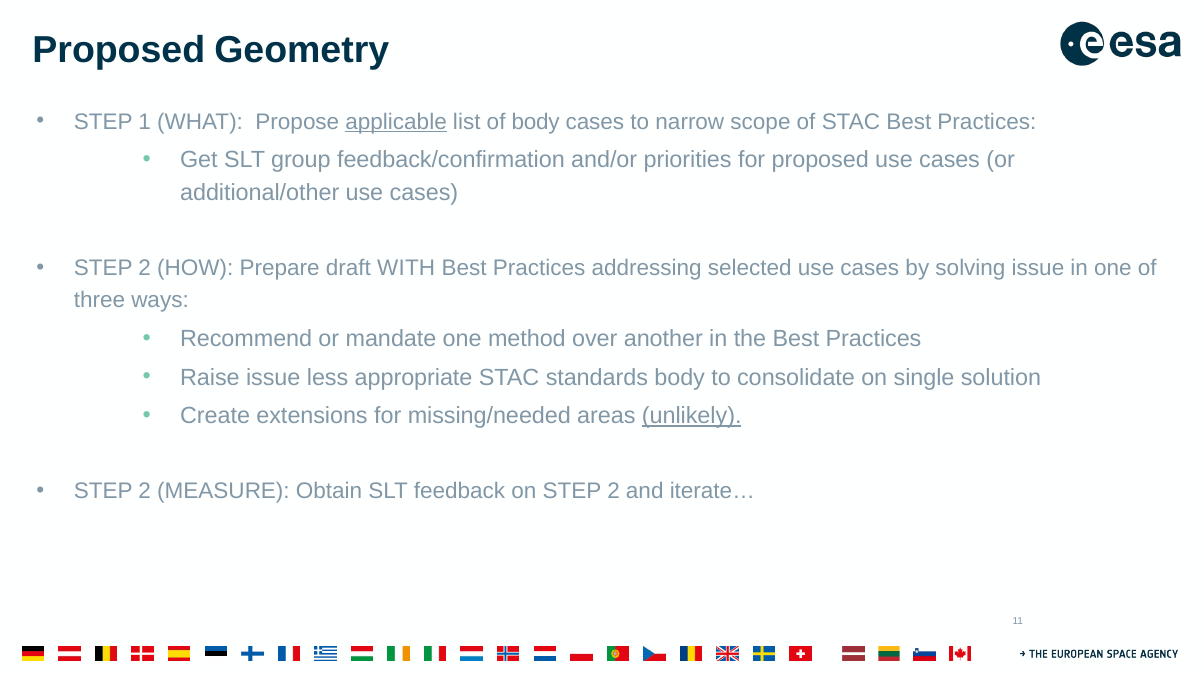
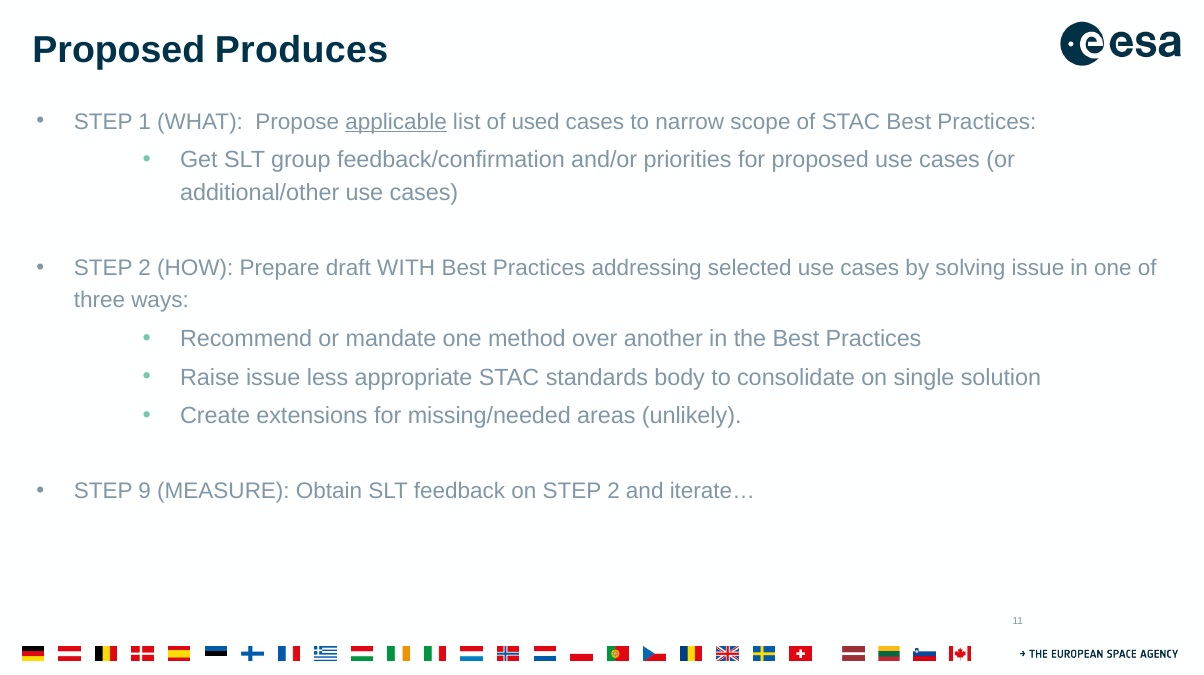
Geometry: Geometry -> Produces (302, 50)
of body: body -> used (536, 122)
unlikely underline: present -> none (692, 416)
2: 2 -> 9 (145, 492)
